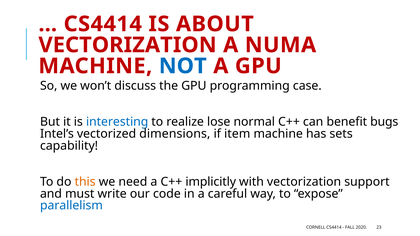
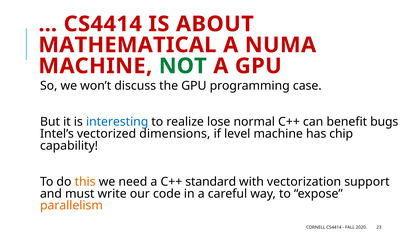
VECTORIZATION: VECTORIZATION -> MATHEMATICAL (127, 45)
NOT colour: blue -> green (183, 66)
item: item -> level (237, 134)
sets: sets -> chip (341, 134)
implicitly: implicitly -> standard (211, 182)
parallelism colour: blue -> orange (71, 206)
